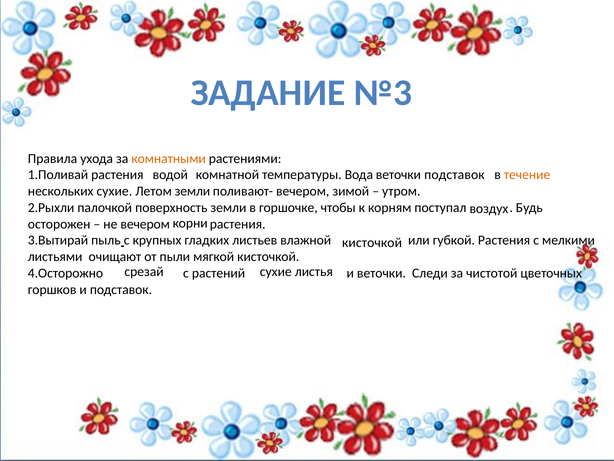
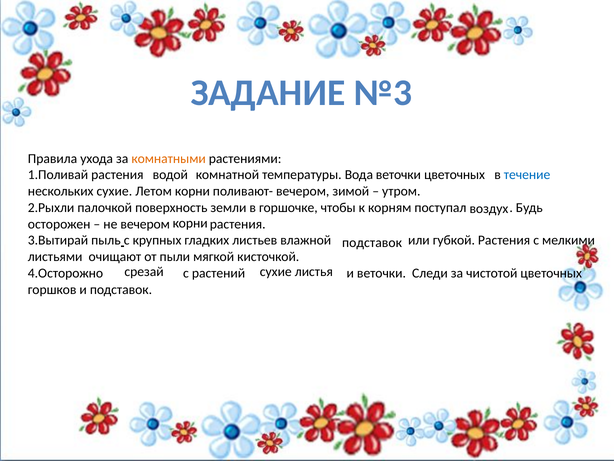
течение colour: orange -> blue (527, 175)
водой подставок: подставок -> цветочных (455, 175)
Летом земли: земли -> корни (192, 191)
кисточкой: кисточкой -> подставок (372, 242)
